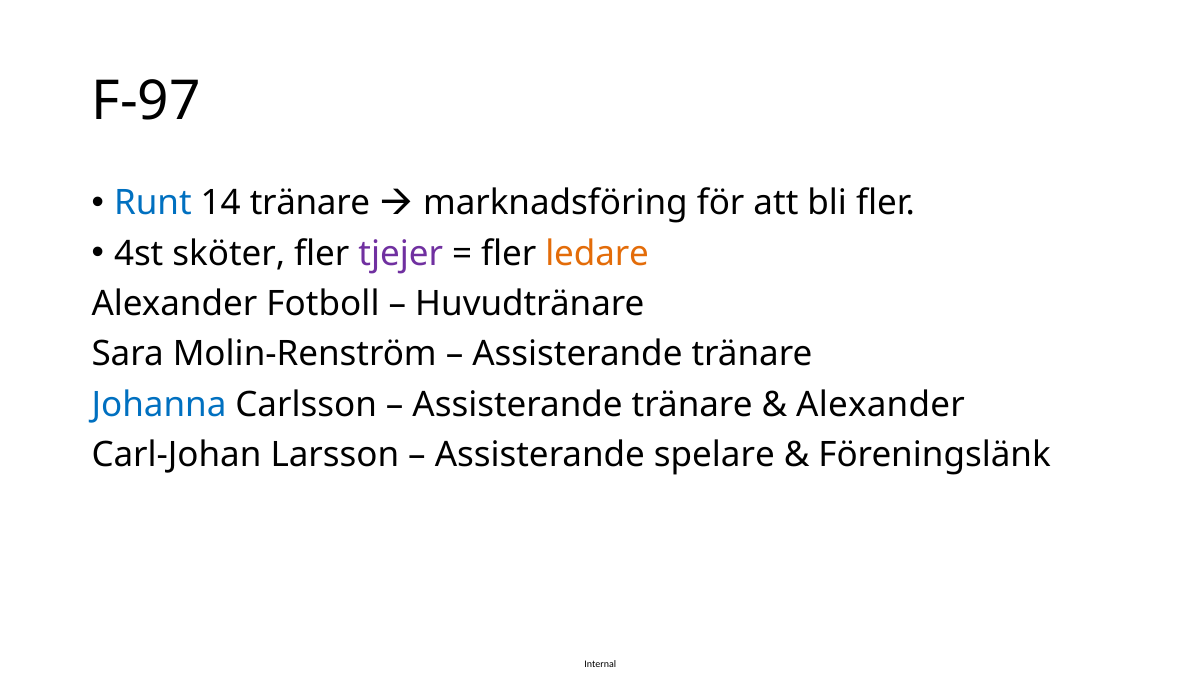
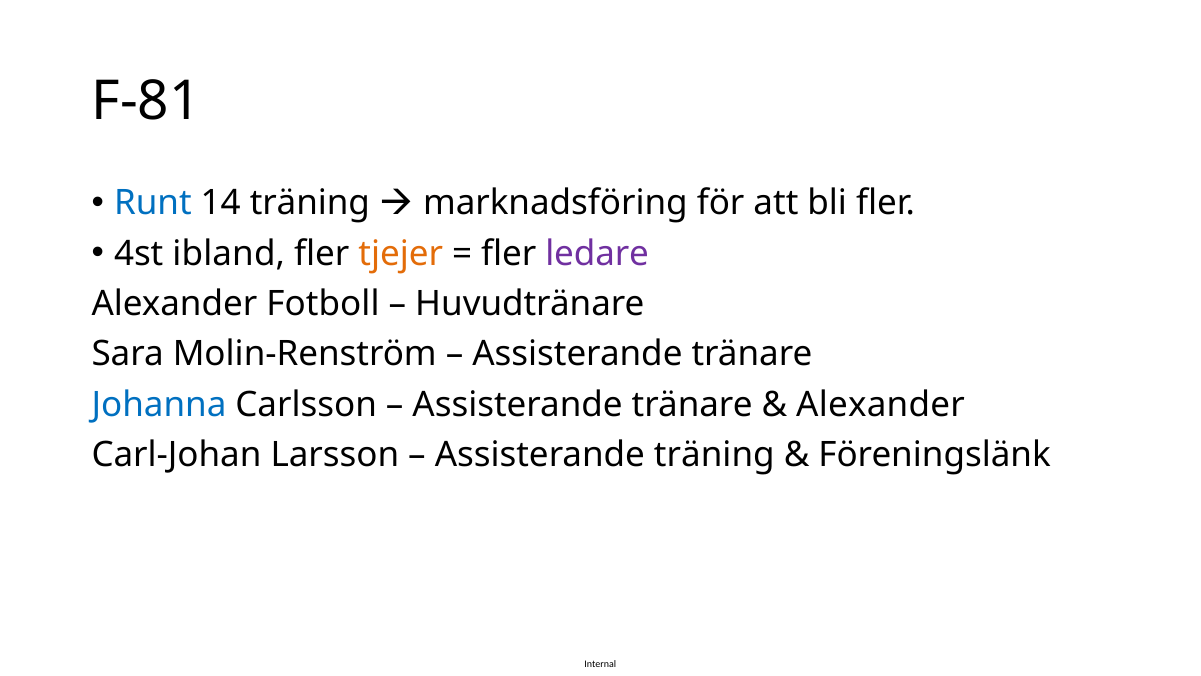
F-97: F-97 -> F-81 (146, 101)
14 tränare: tränare -> träning (310, 203)
sköter: sköter -> ibland (229, 253)
tjejer colour: purple -> orange (401, 253)
ledare colour: orange -> purple (597, 253)
Assisterande spelare: spelare -> träning (714, 455)
